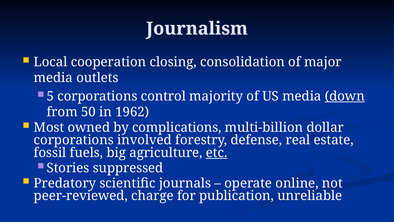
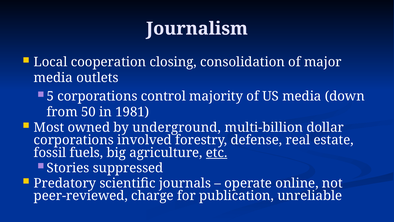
down underline: present -> none (345, 96)
1962: 1962 -> 1981 (132, 112)
complications: complications -> underground (177, 127)
